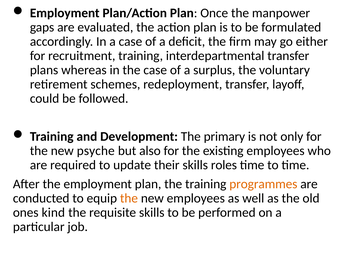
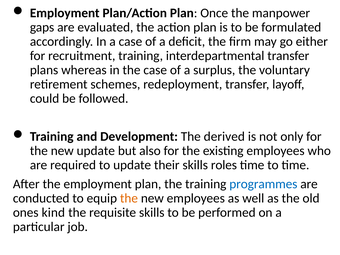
primary: primary -> derived (224, 137)
new psyche: psyche -> update (96, 151)
programmes colour: orange -> blue (263, 184)
